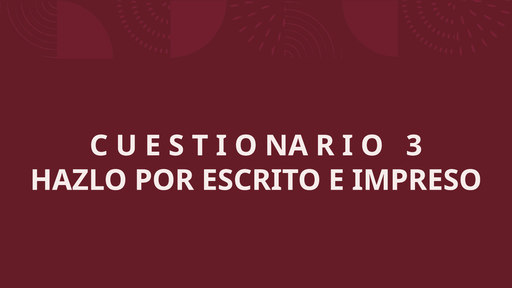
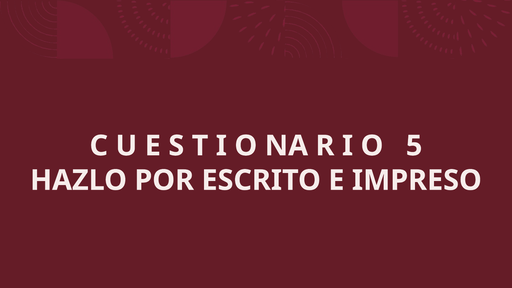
3: 3 -> 5 (414, 146)
